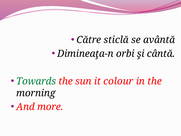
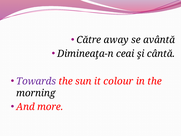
sticlă: sticlă -> away (116, 40)
orbi: orbi -> ceai (125, 54)
Towards colour: green -> purple (36, 81)
